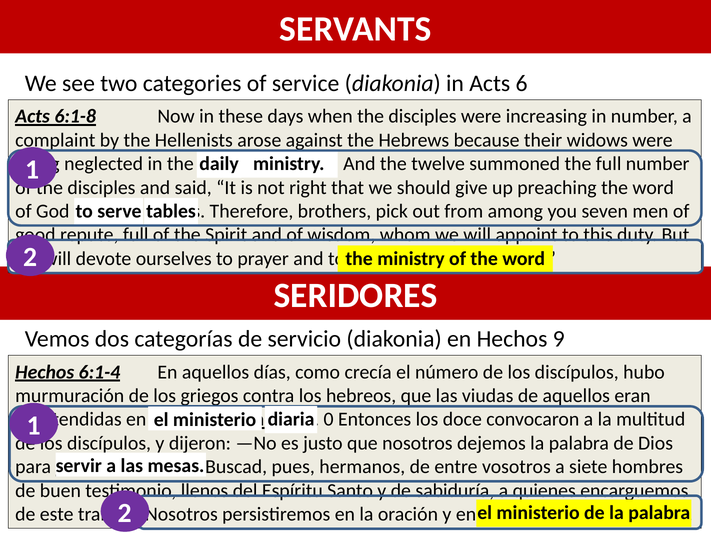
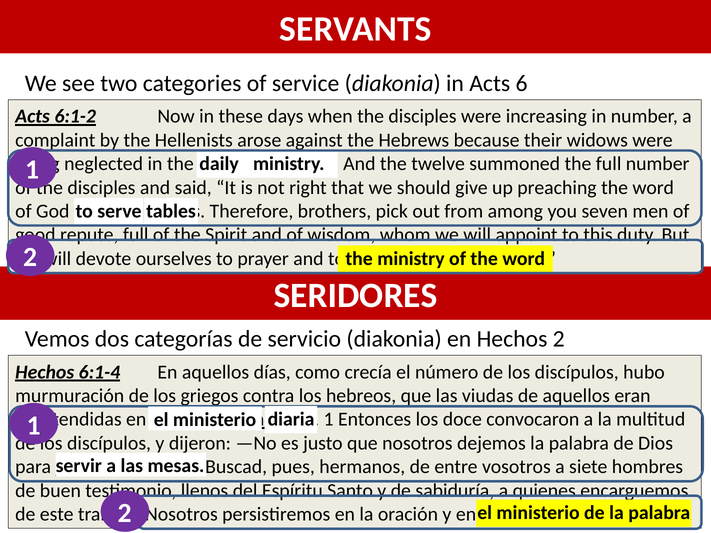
6:1-8: 6:1-8 -> 6:1-2 (75, 117)
Hechos 9: 9 -> 2 (559, 339)
0: 0 -> 1 (329, 420)
